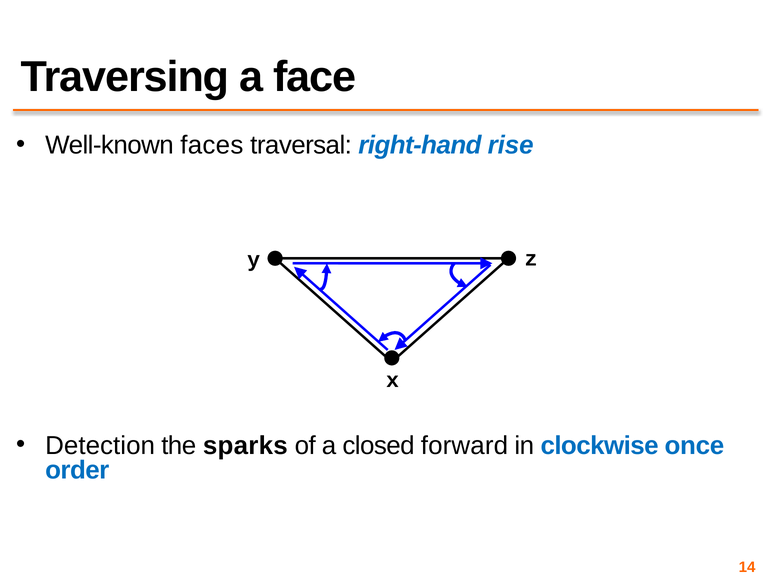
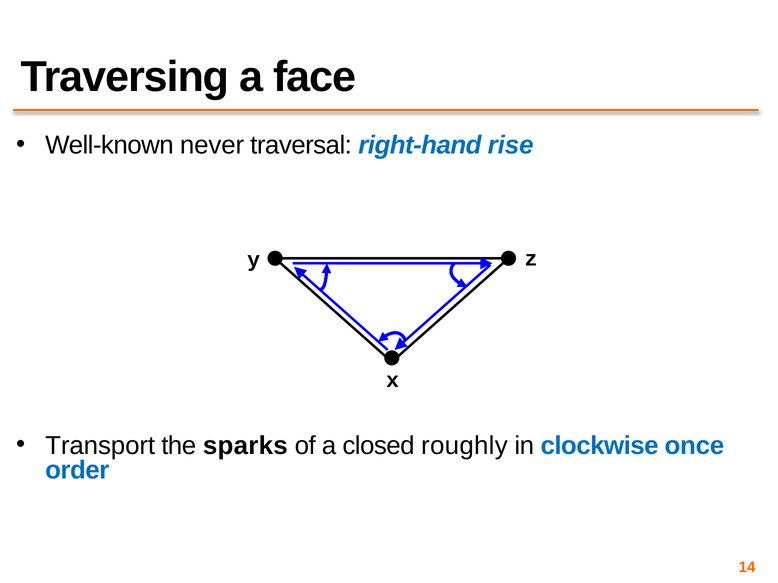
faces: faces -> never (212, 145)
Detection: Detection -> Transport (100, 446)
forward: forward -> roughly (464, 446)
